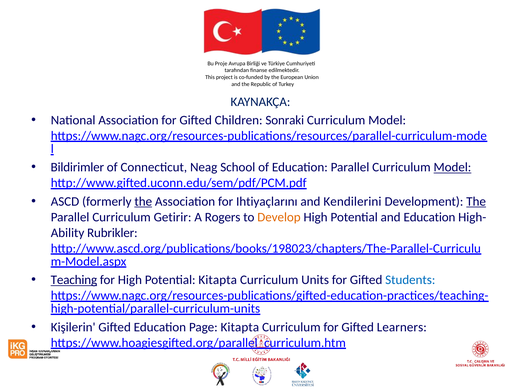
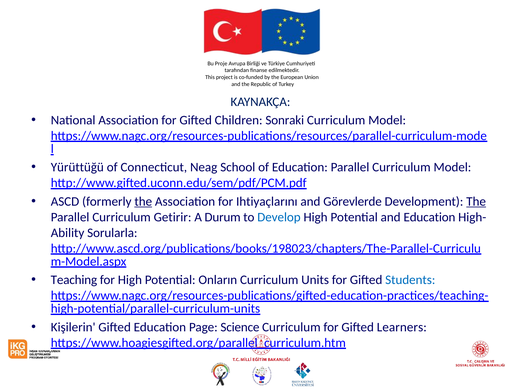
Bildirimler: Bildirimler -> Yürüttüğü (77, 167)
Model underline: present -> none (452, 167)
Kendilerini: Kendilerini -> Görevlerde (353, 201)
Rogers: Rogers -> Durum (223, 217)
Develop colour: orange -> blue (279, 217)
Rubrikler: Rubrikler -> Sorularla (112, 233)
Teaching underline: present -> none (74, 280)
Potential Kitapta: Kitapta -> Onların (218, 280)
Page Kitapta: Kitapta -> Science (240, 327)
